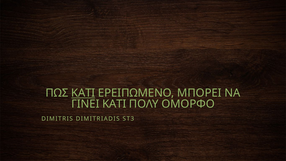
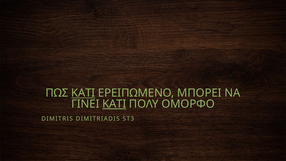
ΚΑΤΙ underline: none -> present (114, 104)
